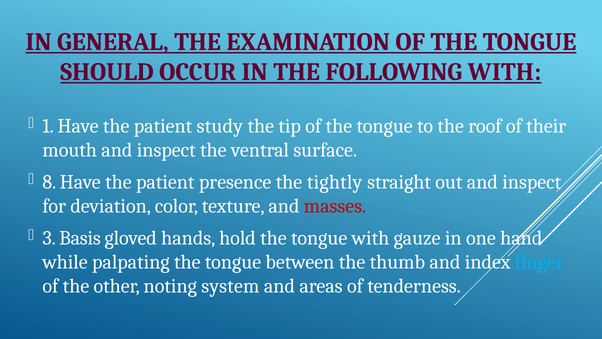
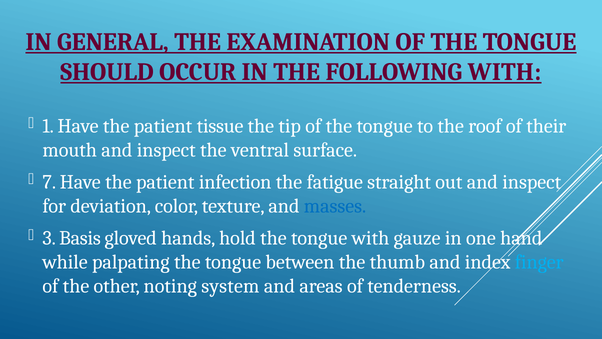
study: study -> tissue (220, 126)
8: 8 -> 7 (49, 182)
presence: presence -> infection (235, 182)
tightly: tightly -> fatigue (335, 182)
masses colour: red -> blue (335, 206)
